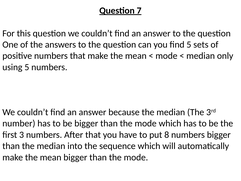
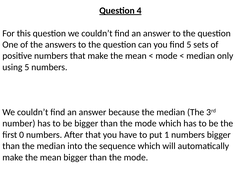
7: 7 -> 4 (139, 11)
3: 3 -> 0 (22, 135)
8: 8 -> 1 (167, 135)
